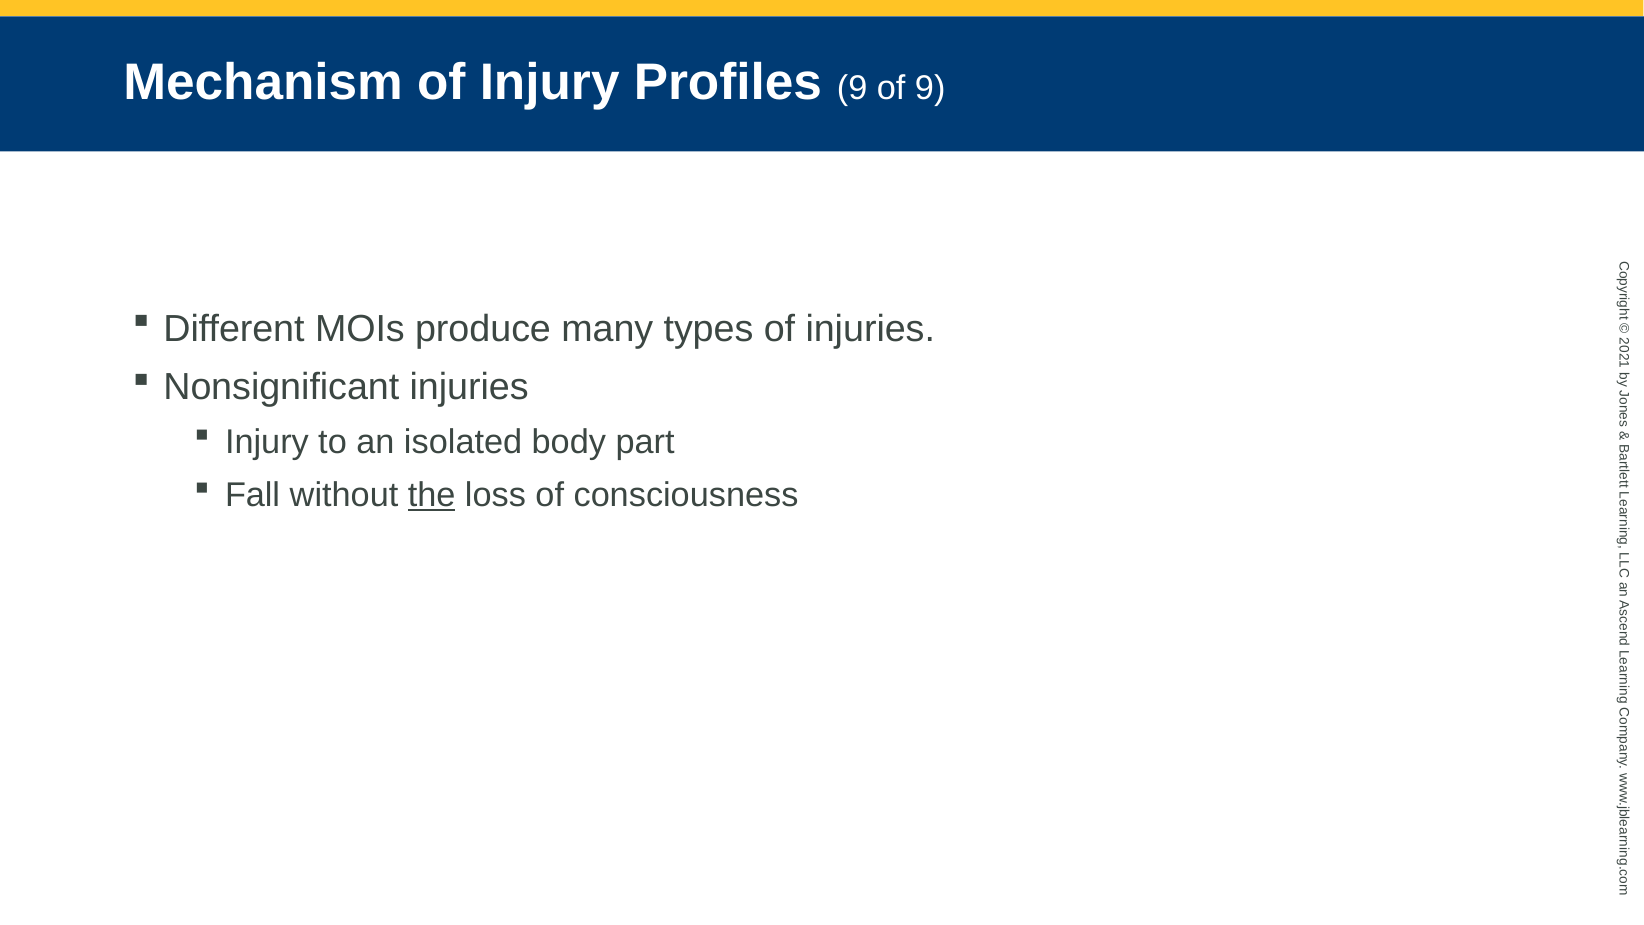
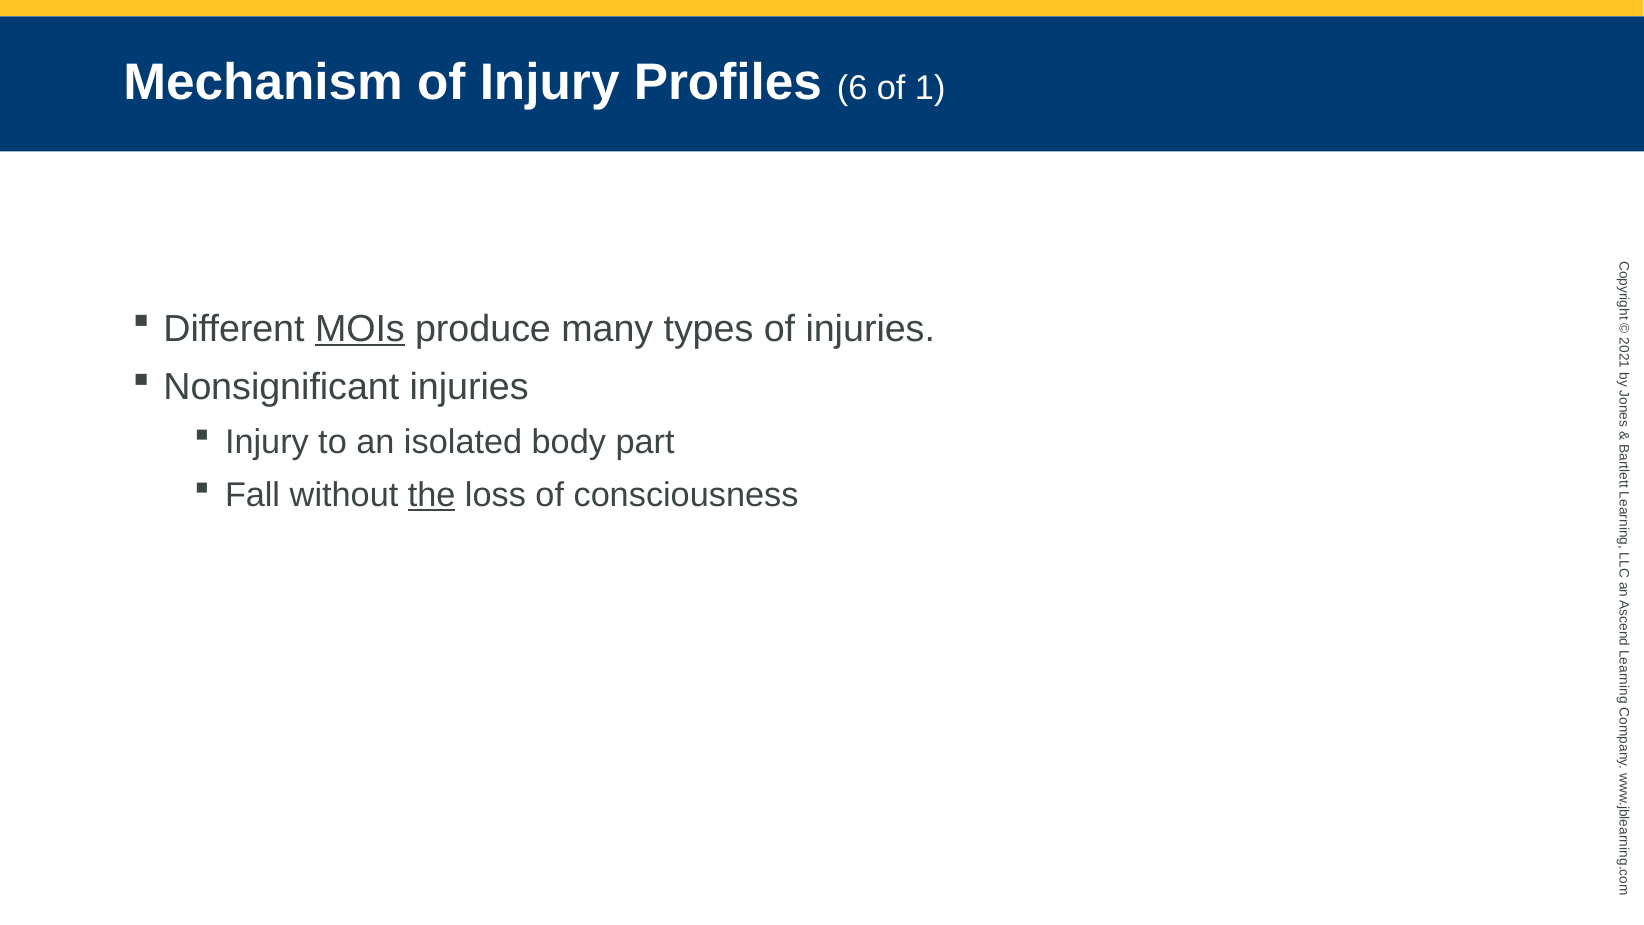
Profiles 9: 9 -> 6 (852, 88)
of 9: 9 -> 1 (930, 88)
MOIs underline: none -> present (360, 329)
